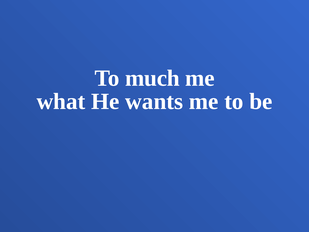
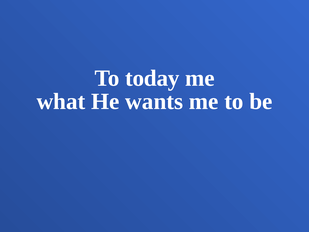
much: much -> today (152, 78)
